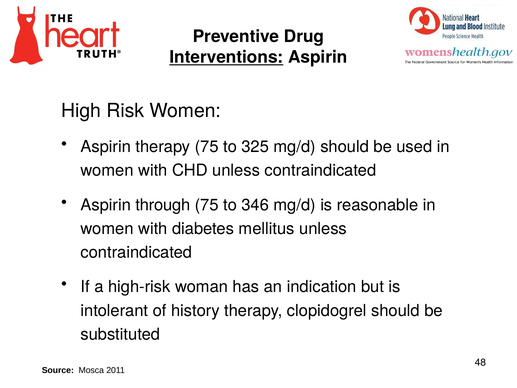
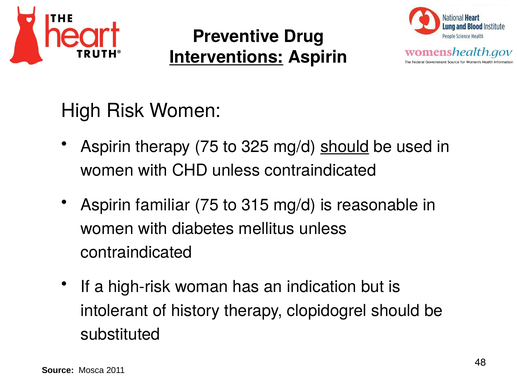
should underline: none -> present (345, 147)
through: through -> familiar (163, 205)
346: 346 -> 315 (255, 205)
